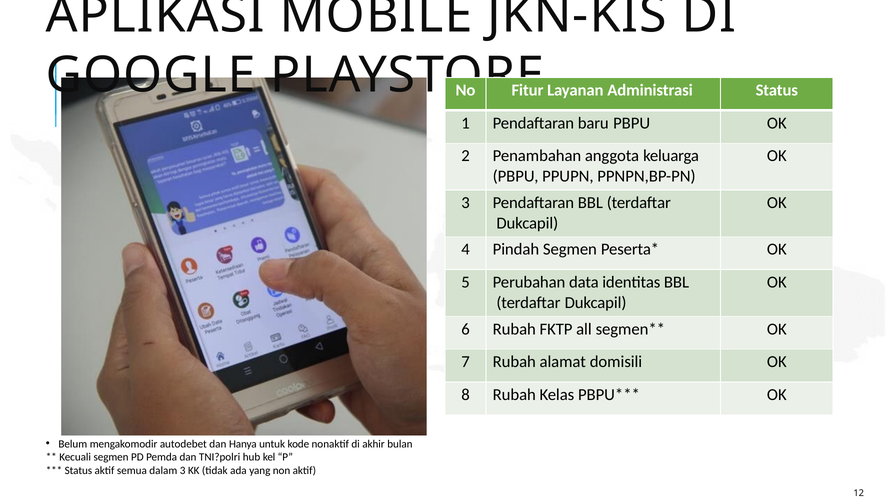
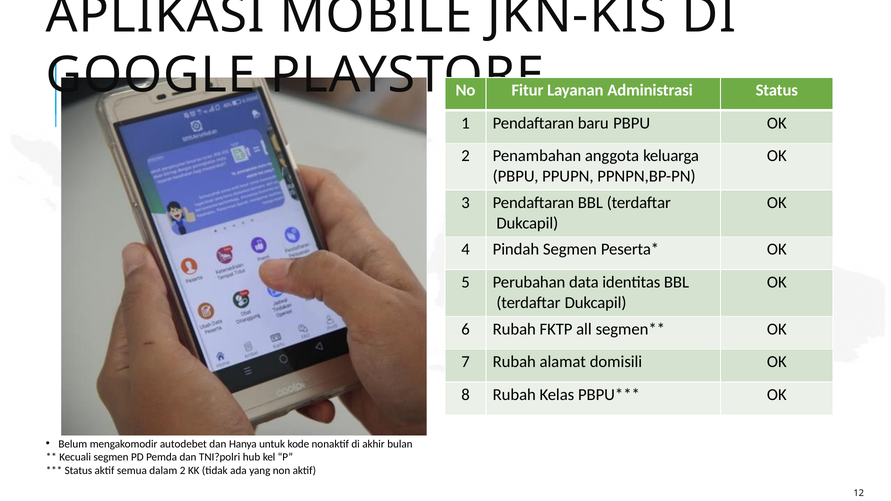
dalam 3: 3 -> 2 (183, 471)
